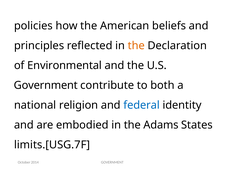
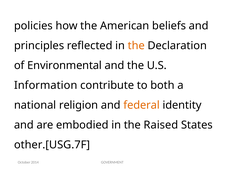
Government: Government -> Information (46, 85)
federal colour: blue -> orange (142, 105)
Adams: Adams -> Raised (161, 125)
limits.[USG.7F: limits.[USG.7F -> other.[USG.7F (52, 144)
